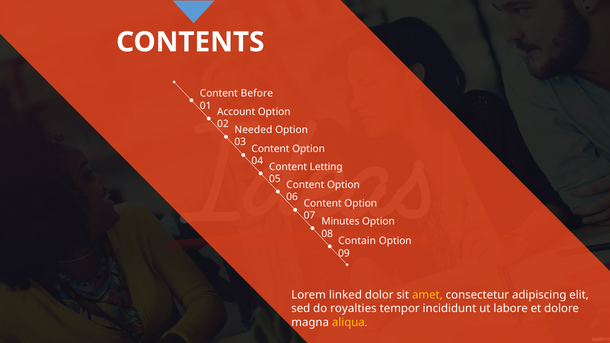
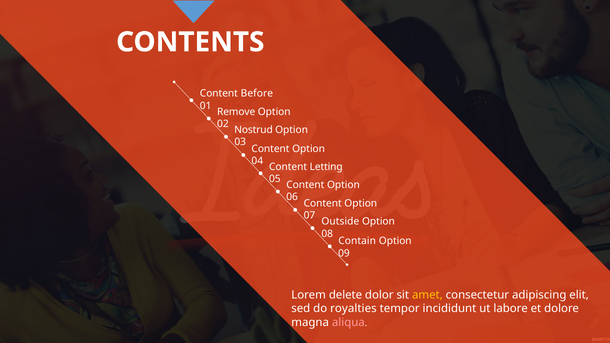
Account: Account -> Remove (236, 112)
Needed: Needed -> Nostrud (254, 130)
Minutes: Minutes -> Outside (340, 222)
linked: linked -> delete (345, 295)
aliqua colour: yellow -> pink (348, 323)
